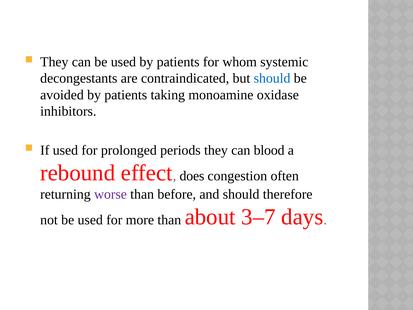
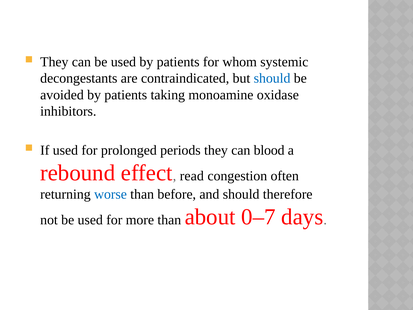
does: does -> read (192, 176)
worse colour: purple -> blue (110, 194)
3–7: 3–7 -> 0–7 (258, 217)
